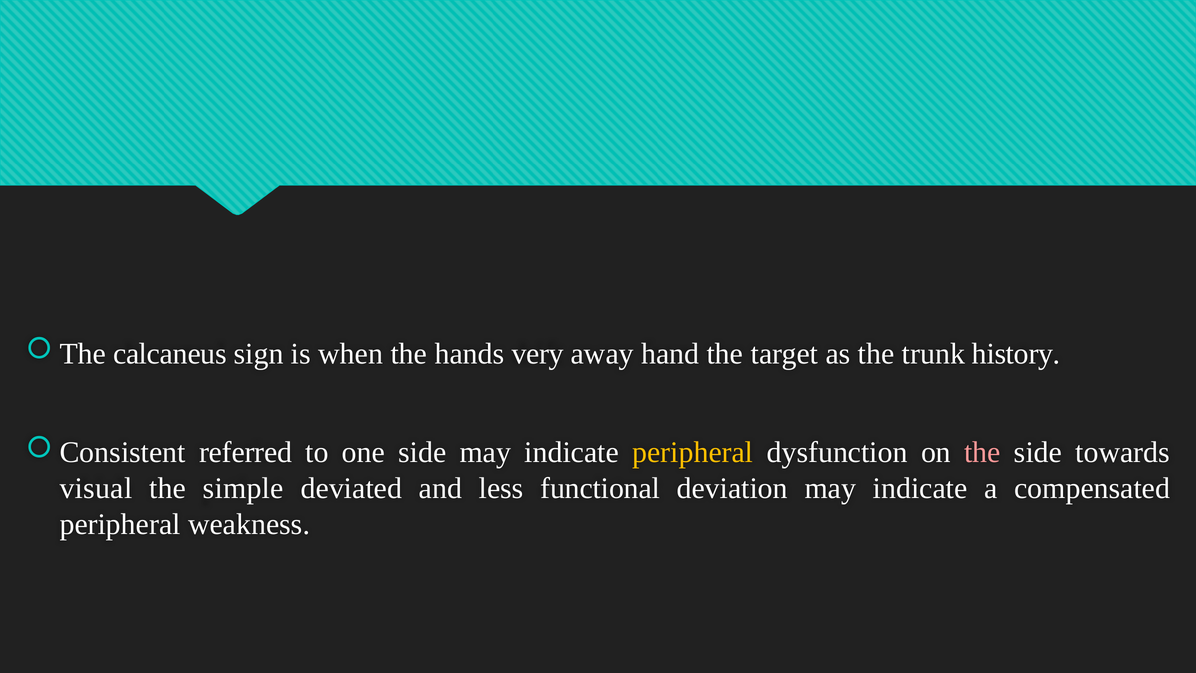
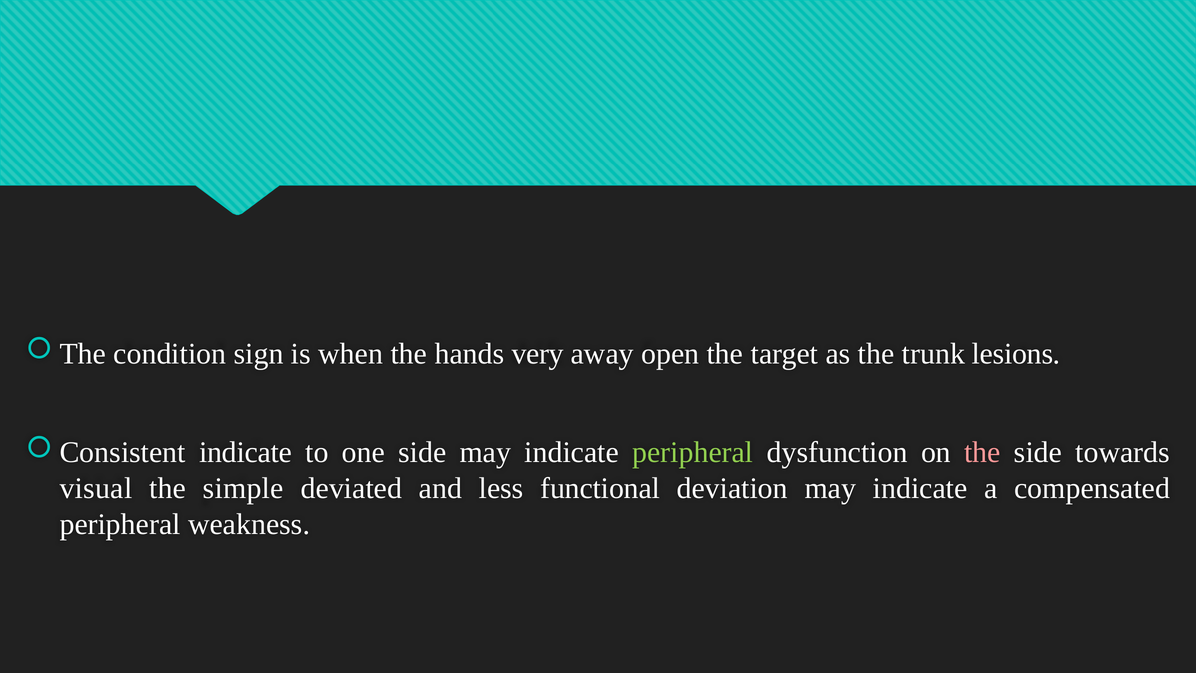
calcaneus: calcaneus -> condition (170, 354)
hand: hand -> open (670, 354)
history: history -> lesions (1016, 354)
referred: referred -> indicate (246, 452)
peripheral colour: yellow -> light green (693, 452)
